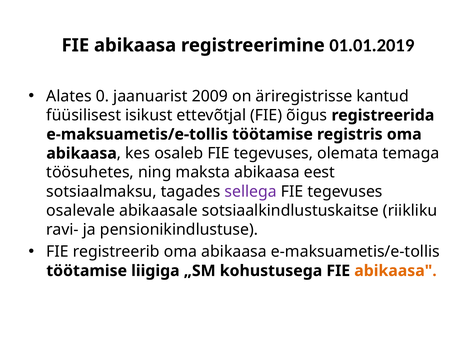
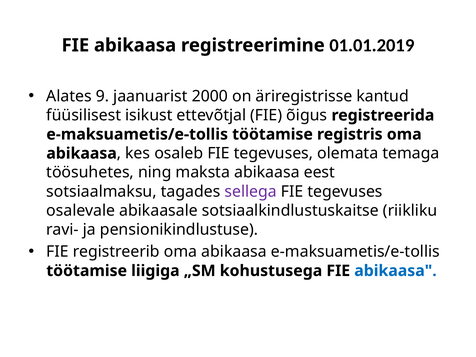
0: 0 -> 9 (102, 96)
2009: 2009 -> 2000 (210, 96)
abikaasa colour: orange -> blue (395, 271)
